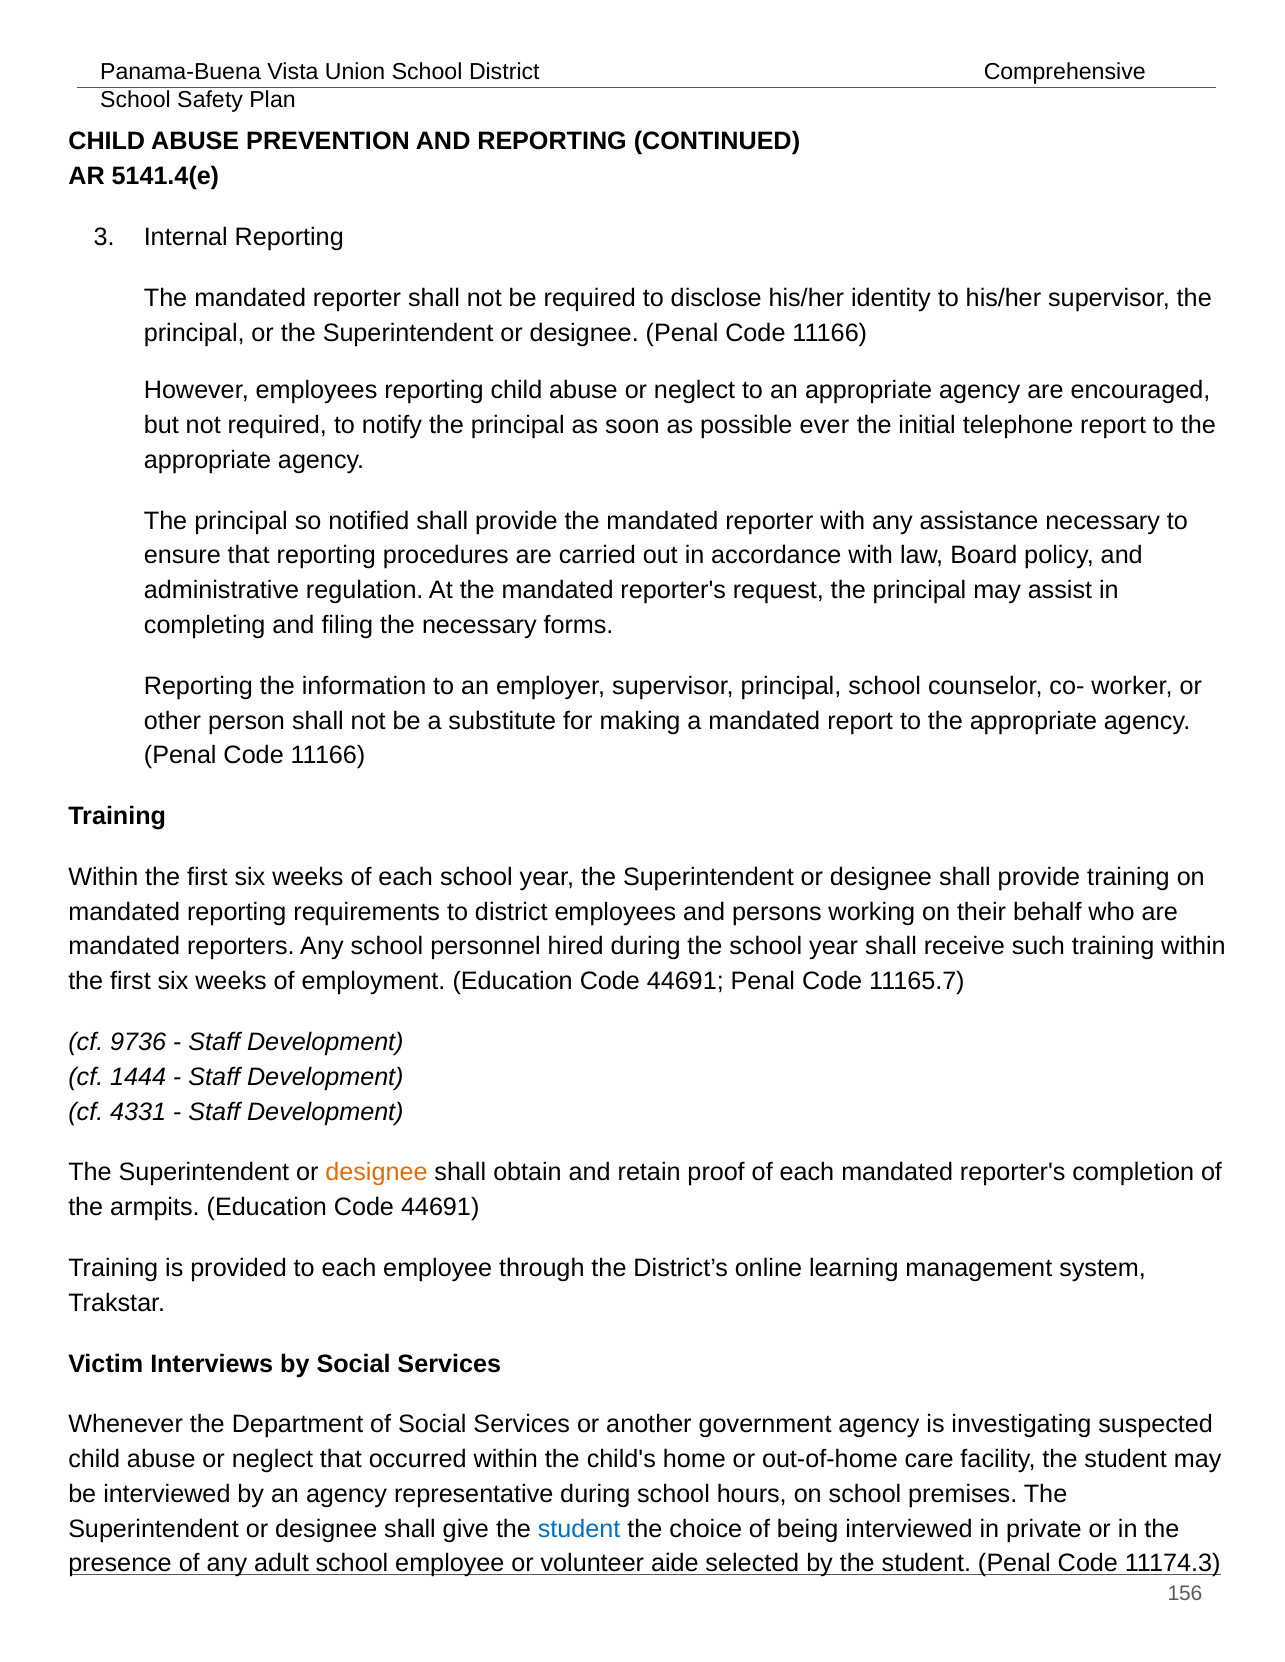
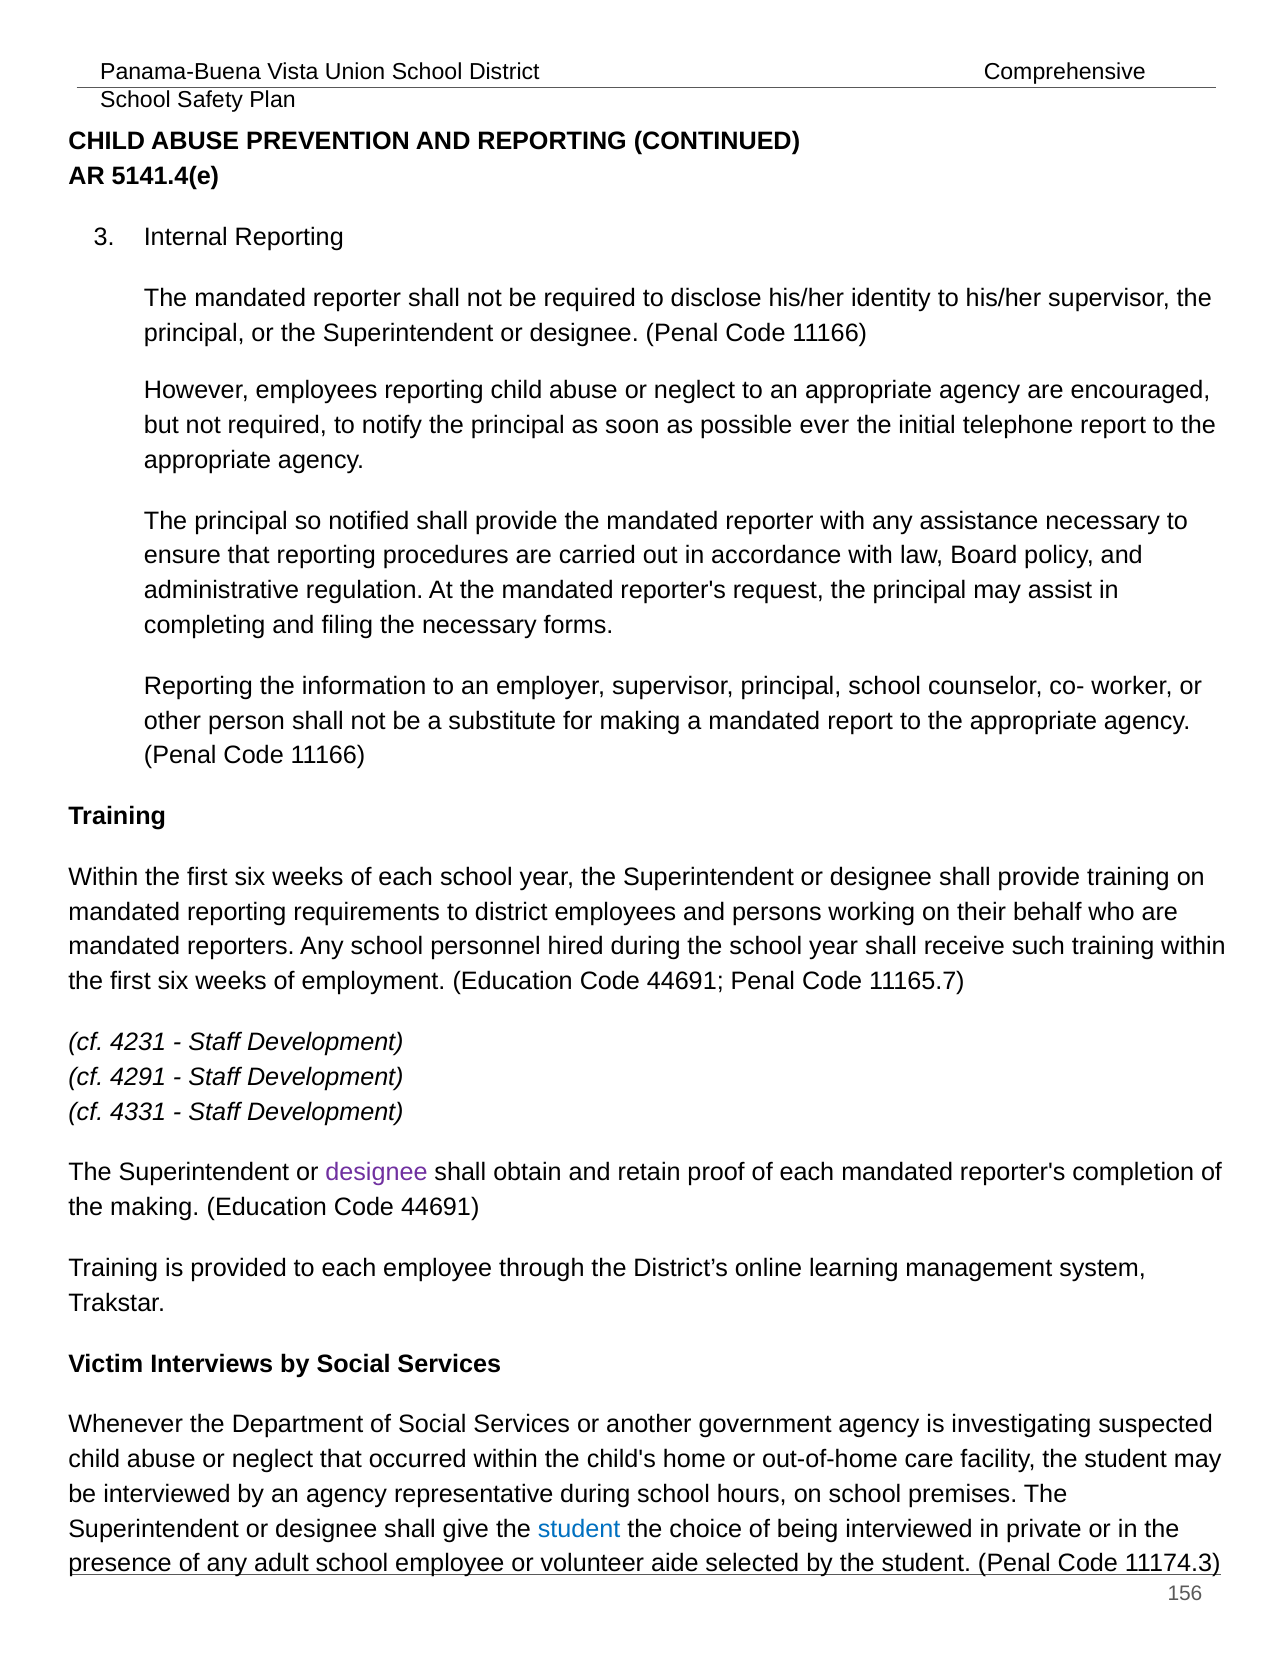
9736: 9736 -> 4231 (138, 1043)
1444: 1444 -> 4291 (138, 1078)
designee colour: orange -> purple (376, 1173)
the armpits: armpits -> making (155, 1208)
